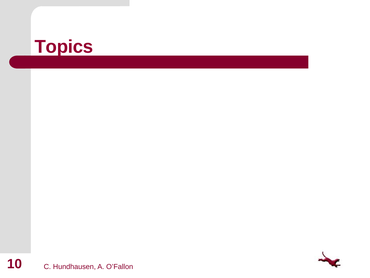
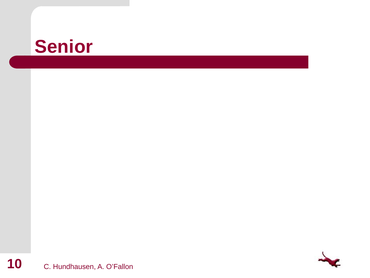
Topics: Topics -> Senior (64, 47)
